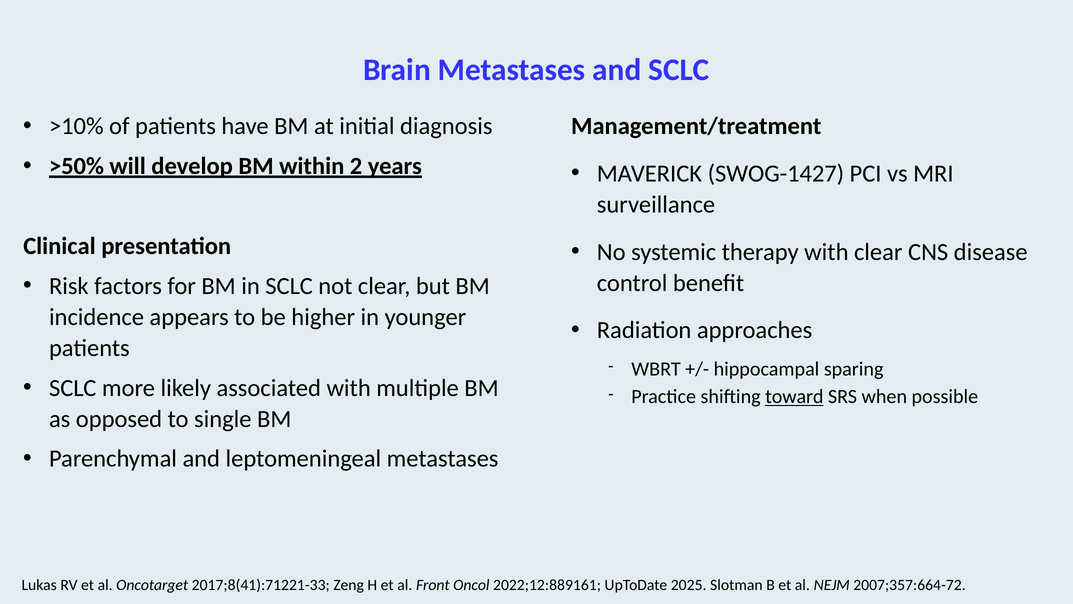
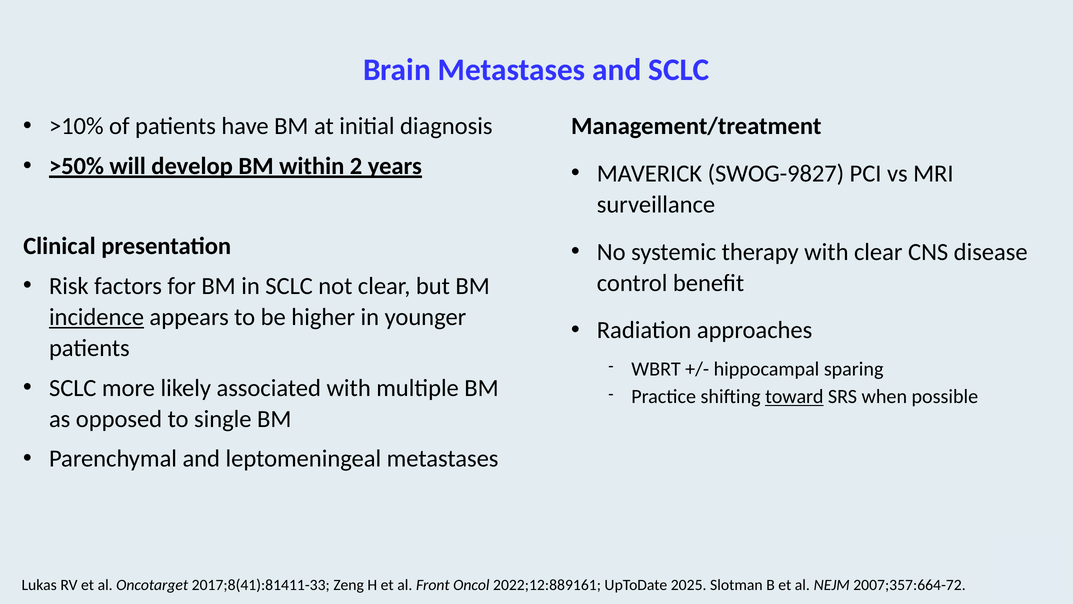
SWOG-1427: SWOG-1427 -> SWOG-9827 (776, 174)
incidence underline: none -> present (97, 317)
2017;8(41):71221-33: 2017;8(41):71221-33 -> 2017;8(41):81411-33 (261, 584)
